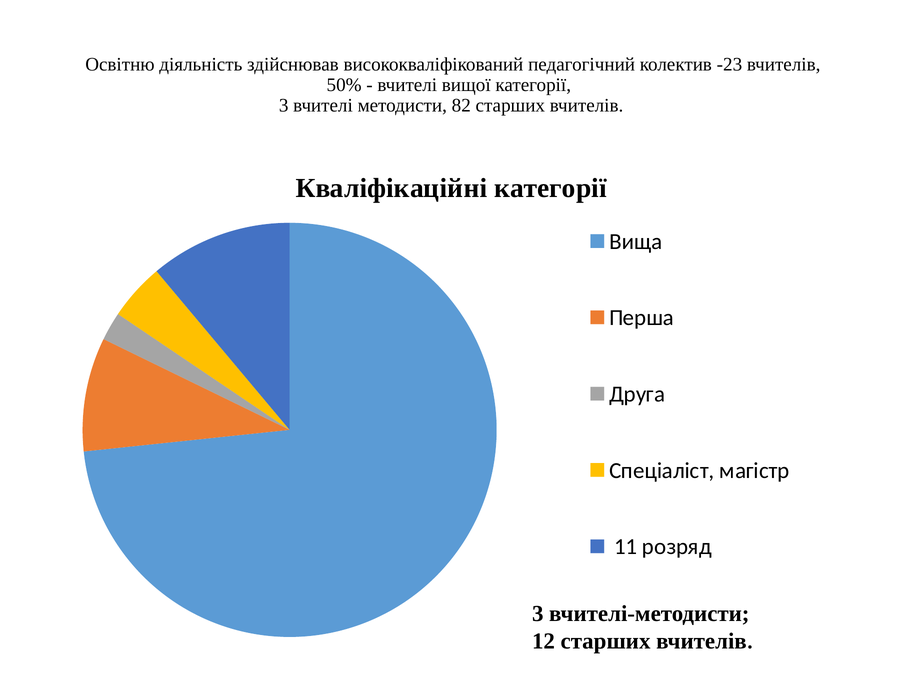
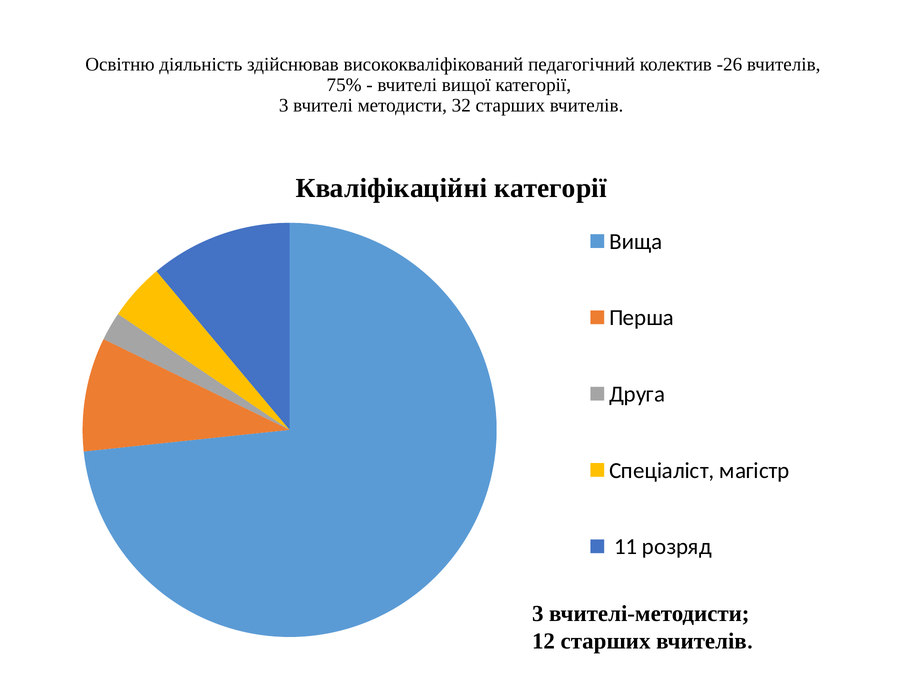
-23: -23 -> -26 (729, 64)
50%: 50% -> 75% (344, 85)
82: 82 -> 32 (461, 106)
